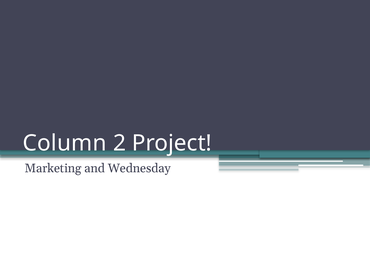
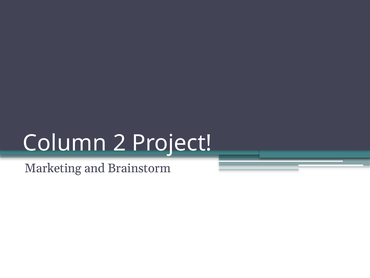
Wednesday: Wednesday -> Brainstorm (139, 168)
